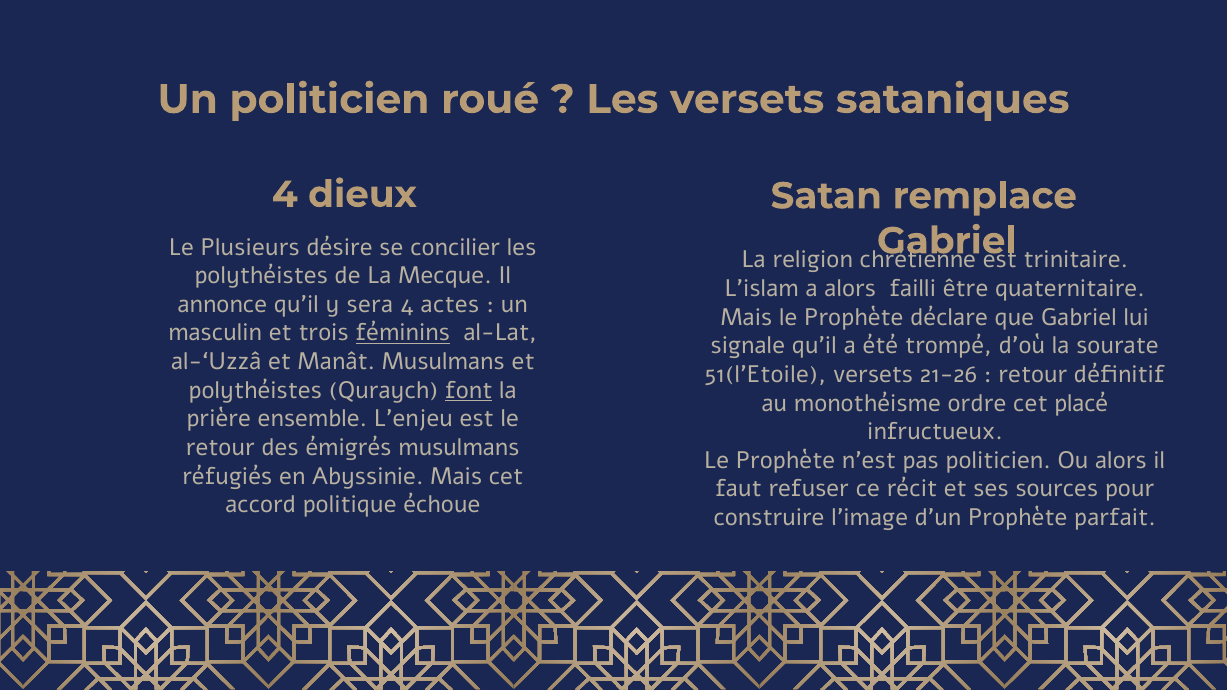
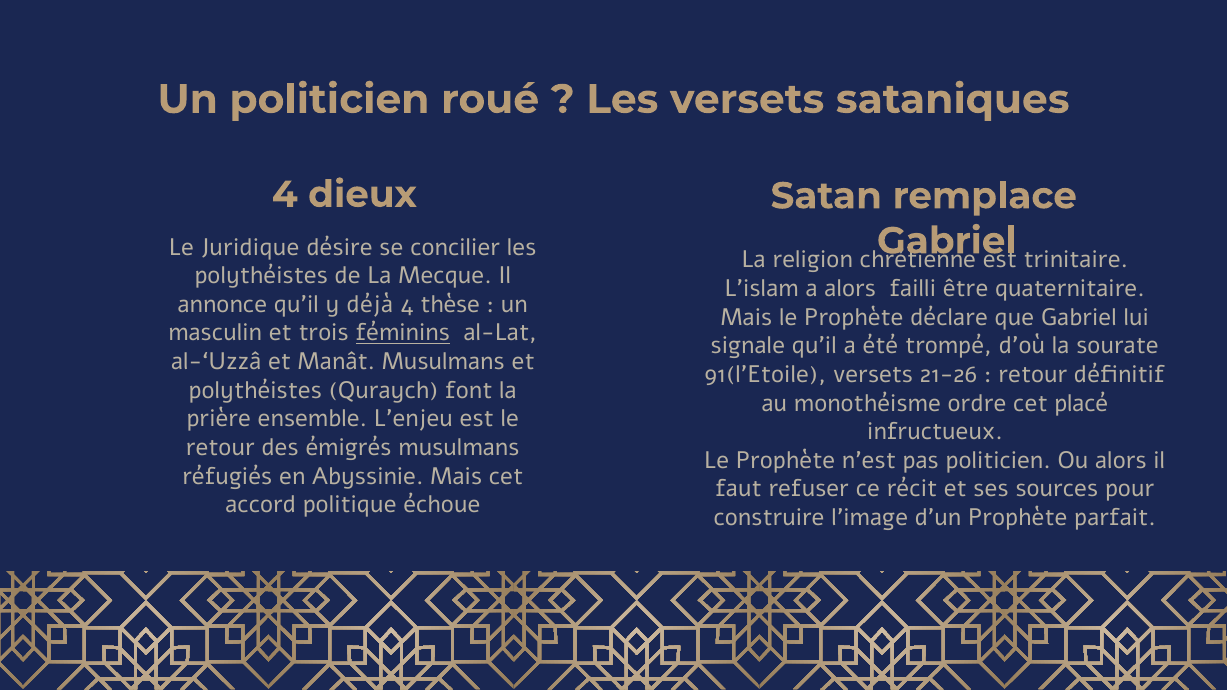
Plusieurs: Plusieurs -> Juridique (250, 247)
sera: sera -> déjà (370, 305)
actes: actes -> thèse (450, 305)
51(l’Etoile: 51(l’Etoile -> 91(l’Etoile (766, 375)
font underline: present -> none (469, 390)
